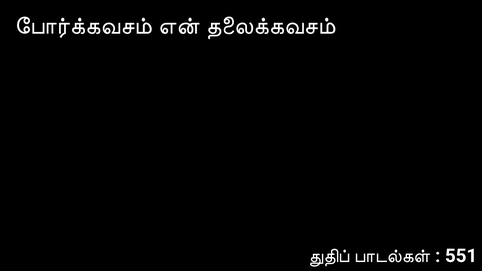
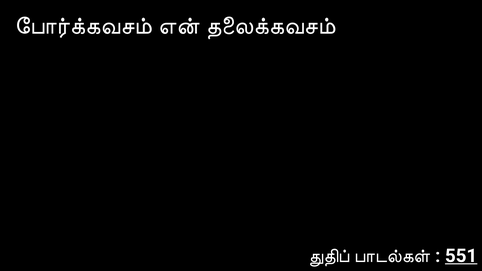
551 underline: none -> present (461, 256)
